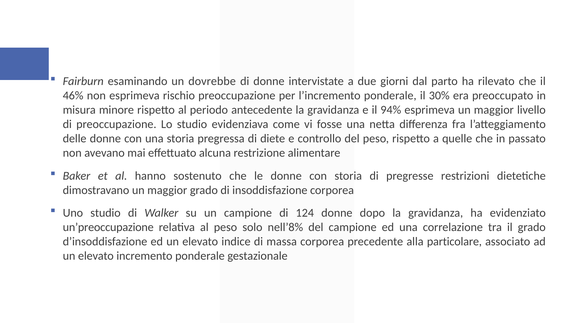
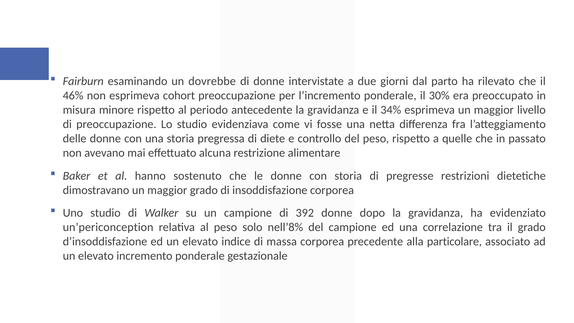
rischio: rischio -> cohort (179, 95)
94%: 94% -> 34% (391, 110)
124: 124 -> 392 (305, 213)
un’preoccupazione: un’preoccupazione -> un’periconception (108, 227)
